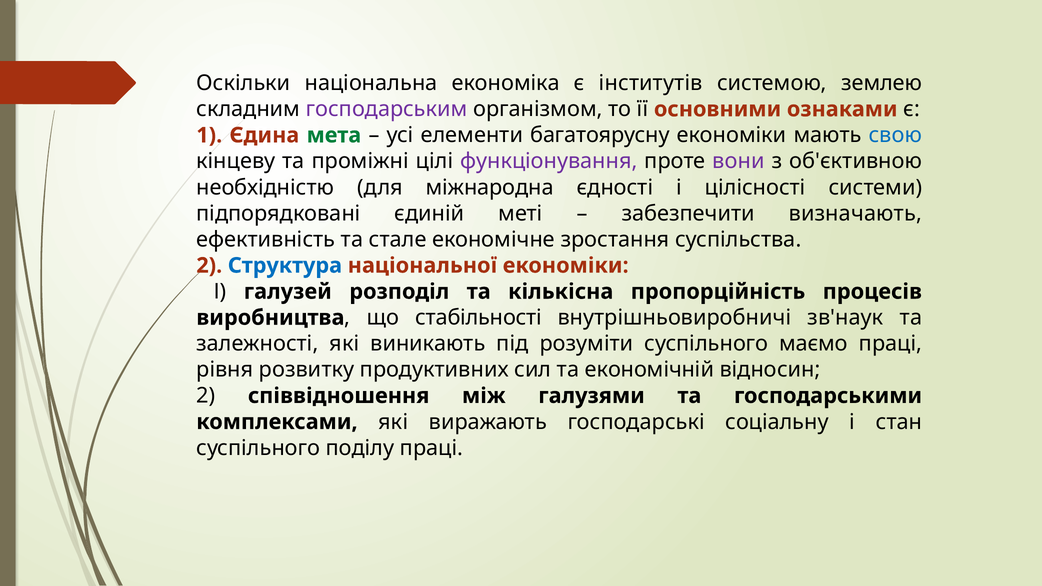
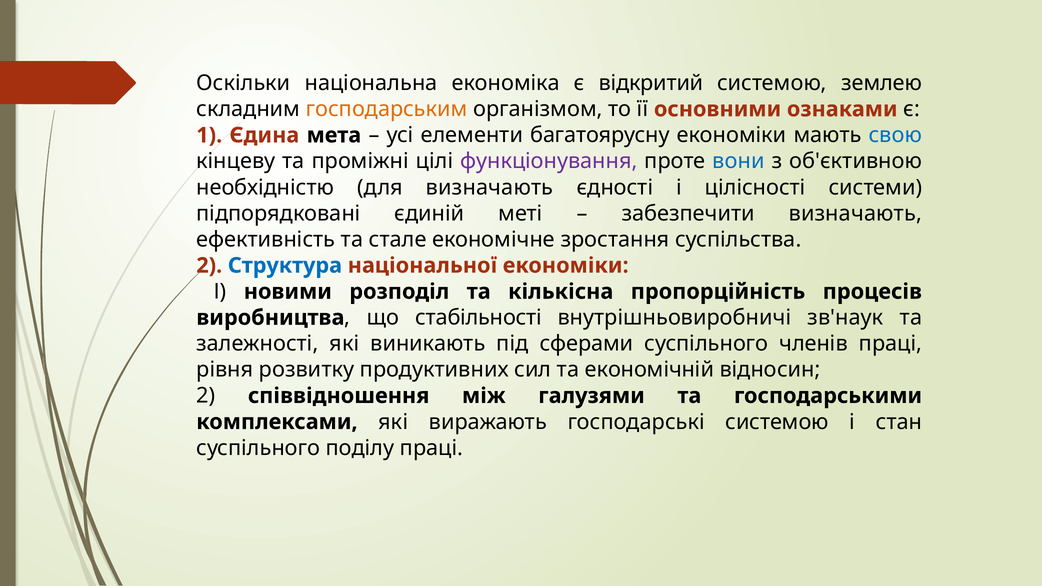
інститутів: інститутів -> відкритий (651, 83)
господарським colour: purple -> orange (387, 109)
мета colour: green -> black (334, 135)
вони colour: purple -> blue (739, 161)
для міжнародна: міжнародна -> визначають (490, 187)
галузей: галузей -> новими (288, 292)
розуміти: розуміти -> сферами (586, 344)
маємо: маємо -> членів (814, 344)
господарські соціальну: соціальну -> системою (777, 422)
